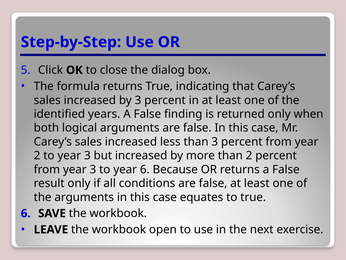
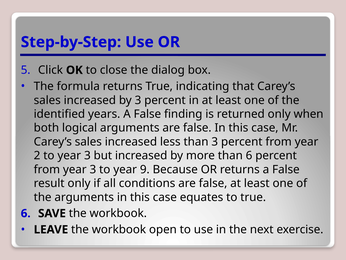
than 2: 2 -> 6 (249, 155)
year 6: 6 -> 9 (145, 169)
